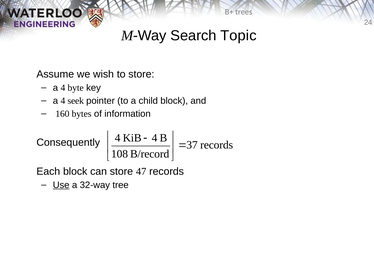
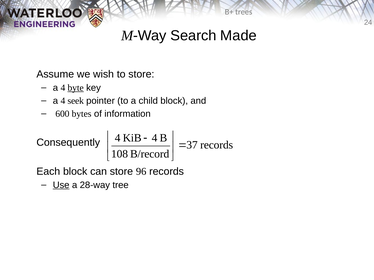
Topic: Topic -> Made (239, 36)
byte underline: none -> present (76, 88)
160: 160 -> 600 (62, 114)
47: 47 -> 96 (141, 172)
32-way: 32-way -> 28-way (95, 185)
